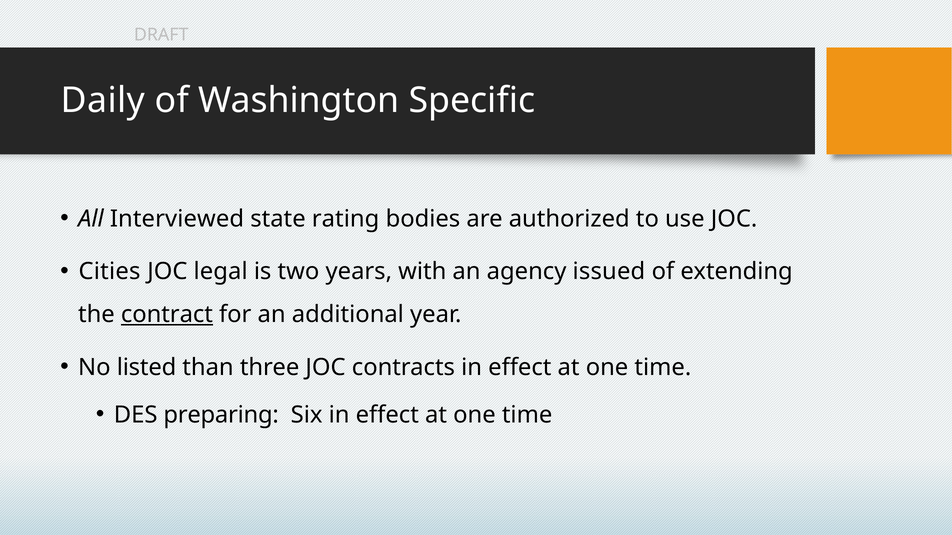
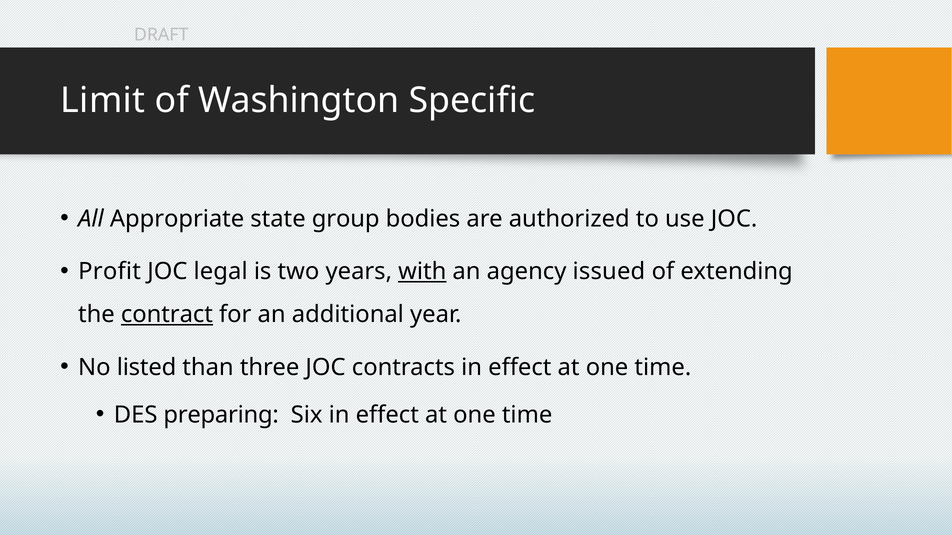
Daily: Daily -> Limit (103, 101)
Interviewed: Interviewed -> Appropriate (177, 219)
rating: rating -> group (346, 219)
Cities: Cities -> Profit (110, 272)
with underline: none -> present (422, 272)
